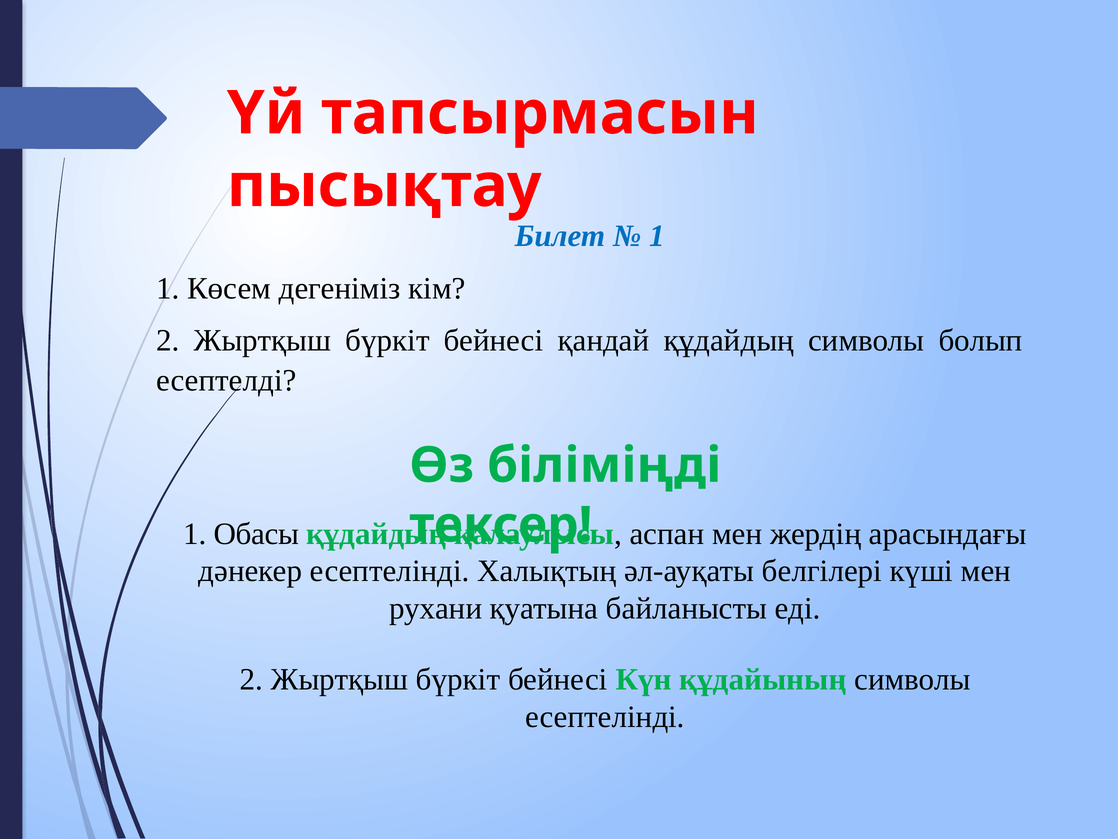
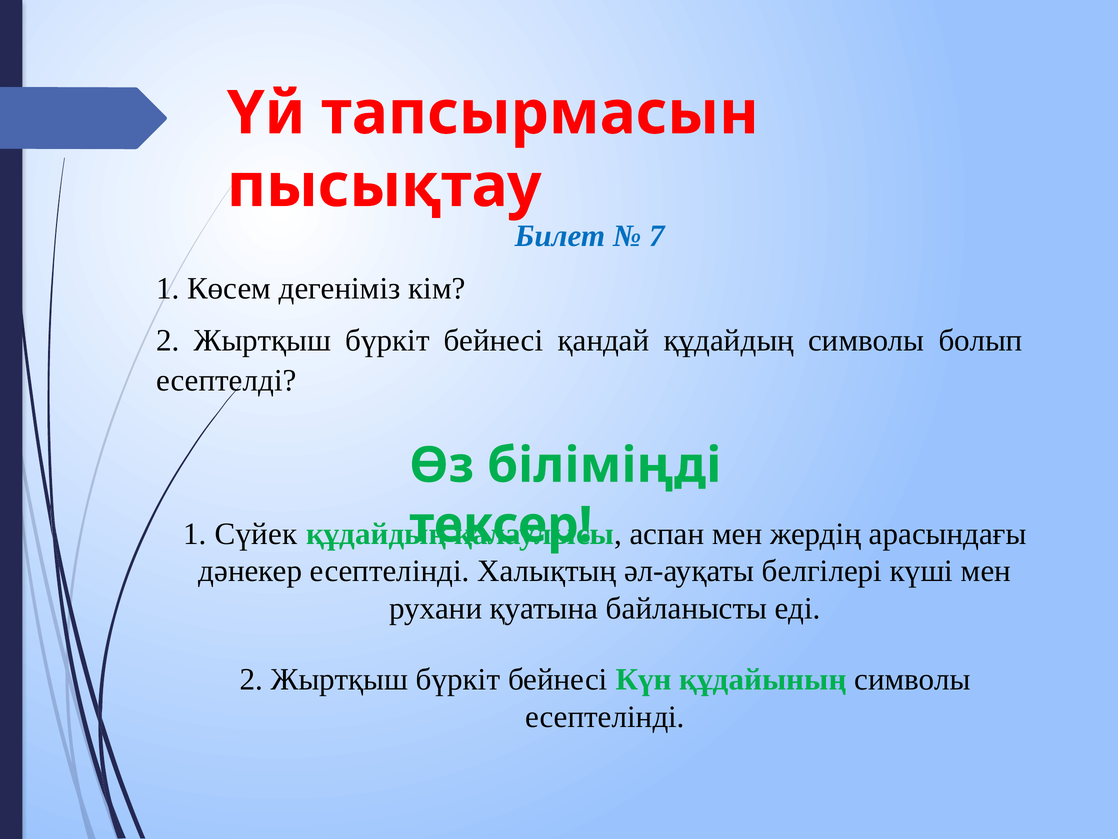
1: 1 -> 7 (657, 236)
Обасы: Обасы -> Сүйек (256, 534)
